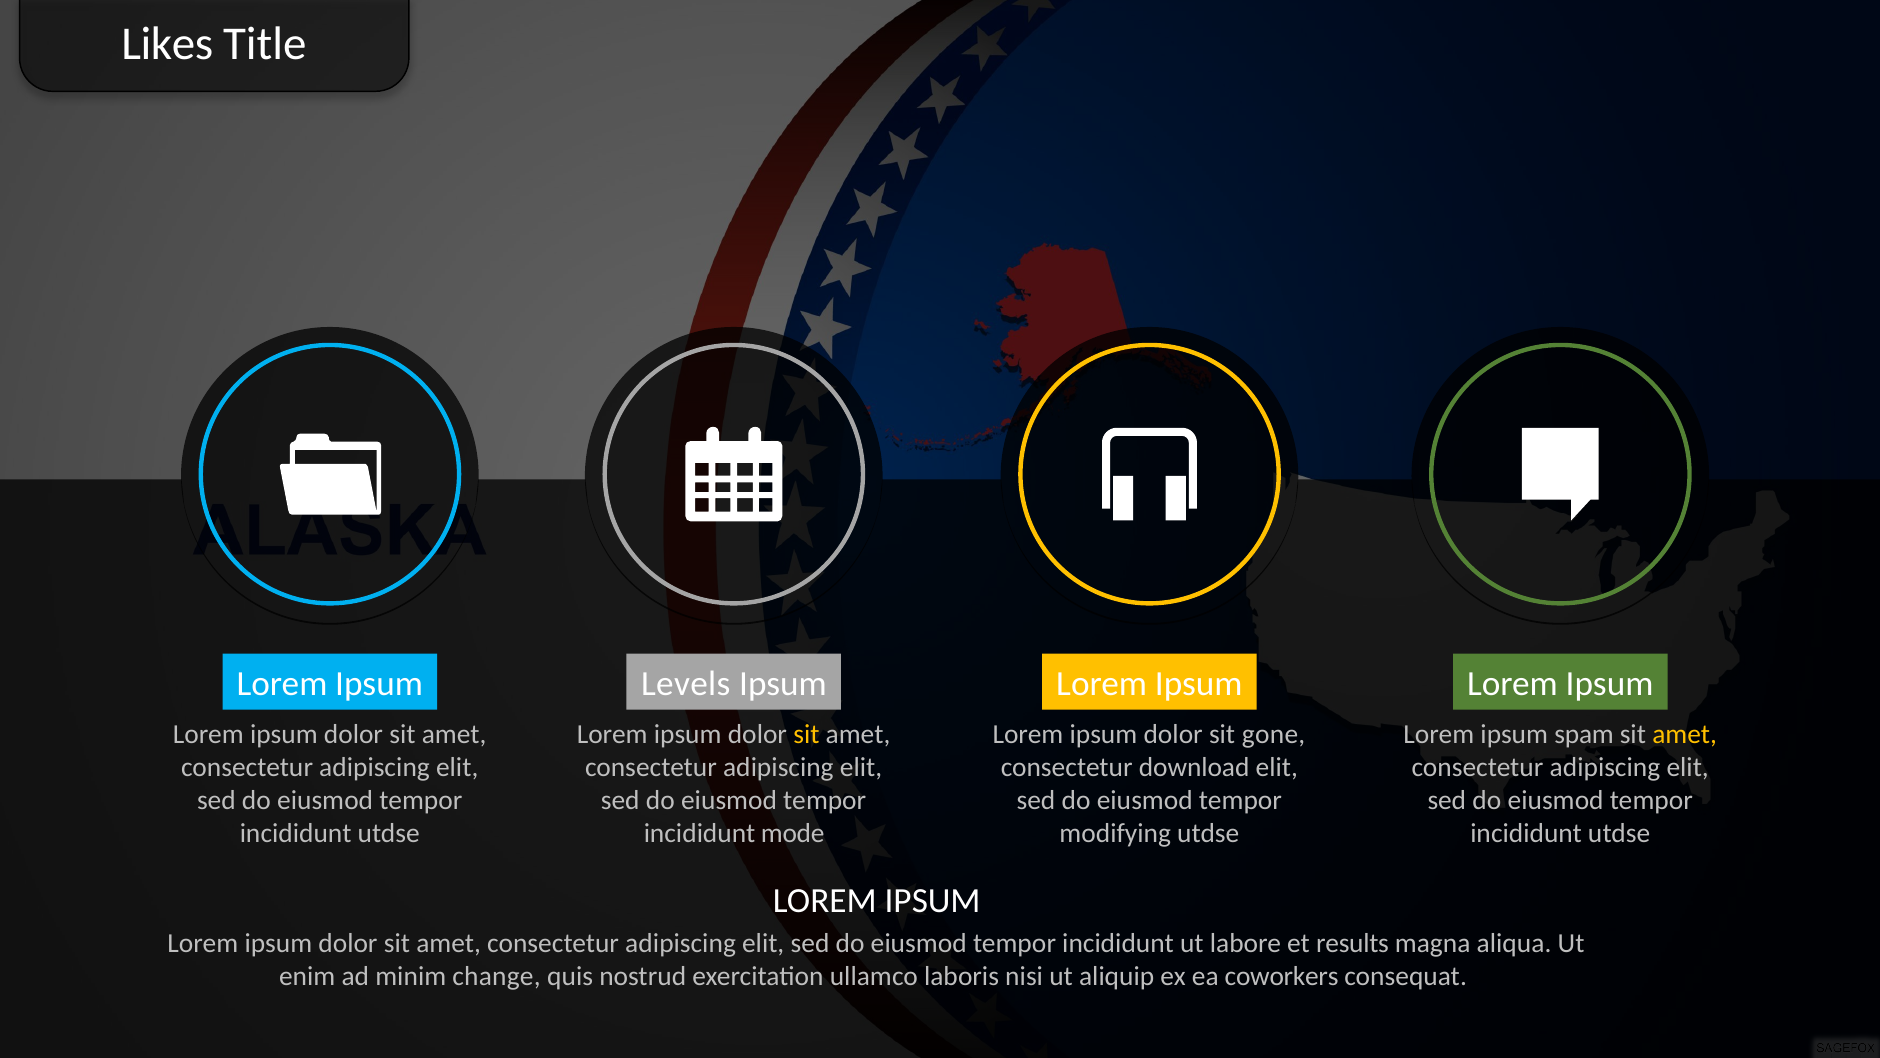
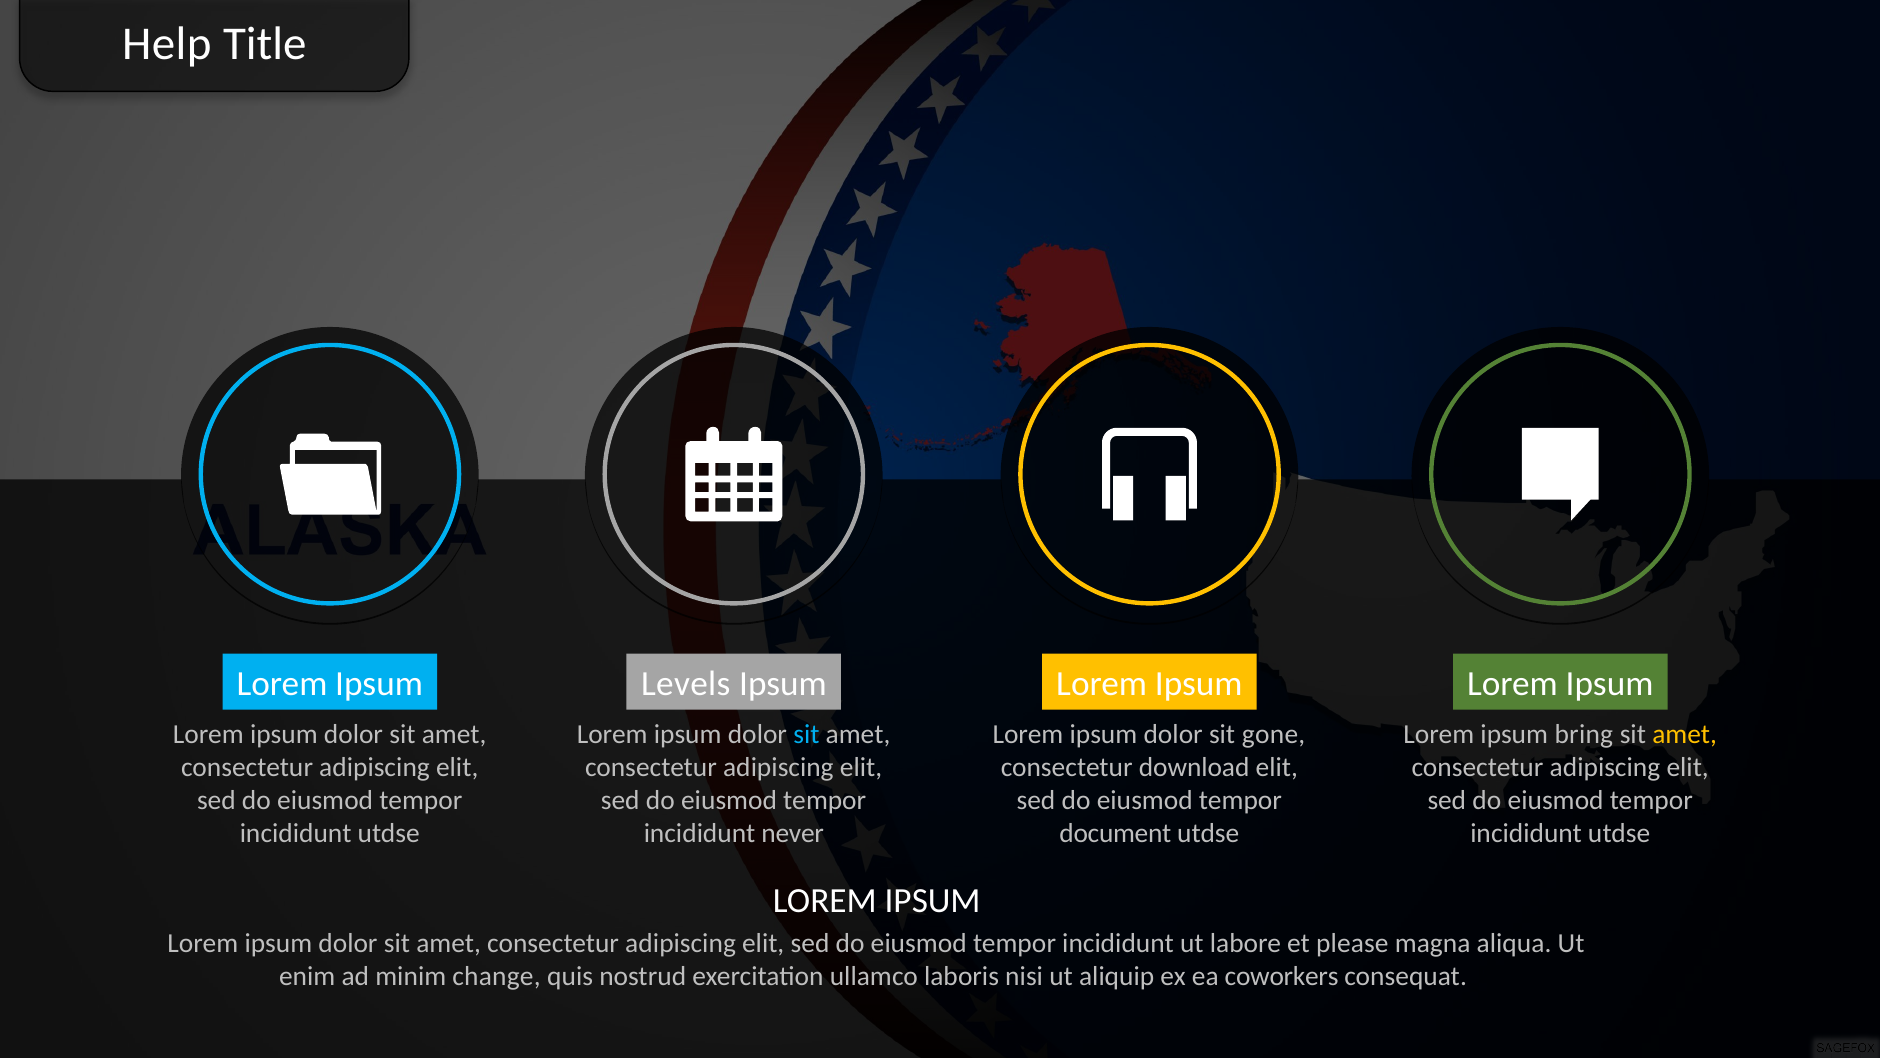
Likes: Likes -> Help (167, 44)
sit colour: yellow -> light blue (806, 734)
spam: spam -> bring (1584, 734)
mode: mode -> never (793, 833)
modifying: modifying -> document (1115, 833)
results: results -> please (1352, 943)
